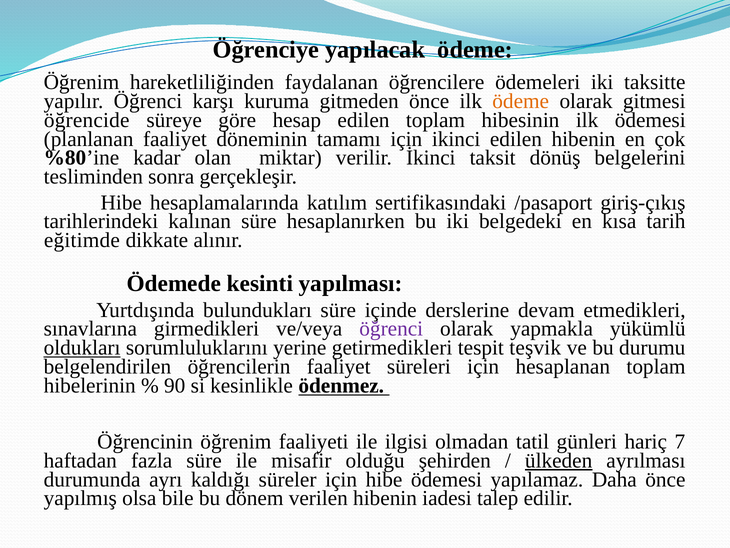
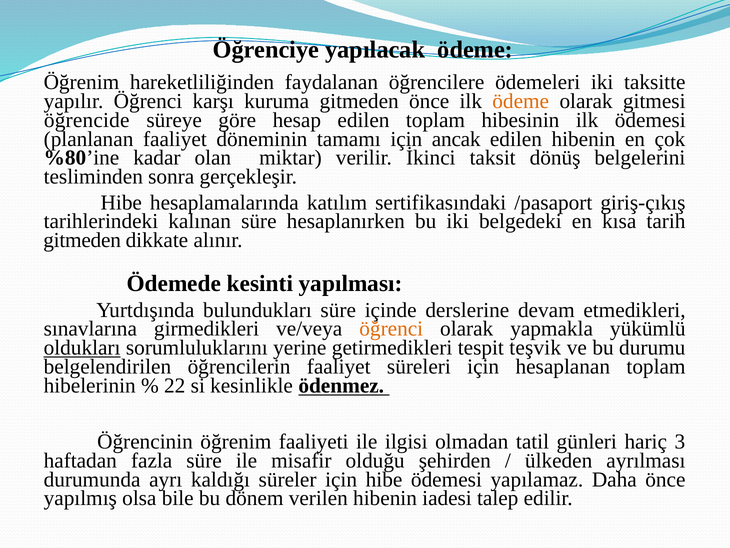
ikinci: ikinci -> ancak (456, 139)
eğitimde: eğitimde -> gitmeden (82, 240)
öğrenci colour: purple -> orange (391, 329)
90: 90 -> 22 (175, 385)
7: 7 -> 3 (680, 441)
ülkeden underline: present -> none (559, 460)
